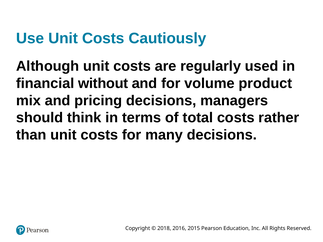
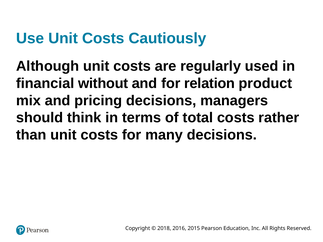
volume: volume -> relation (210, 83)
